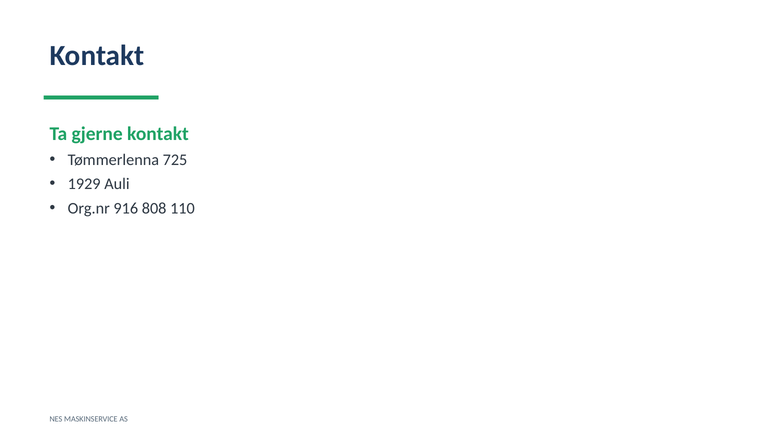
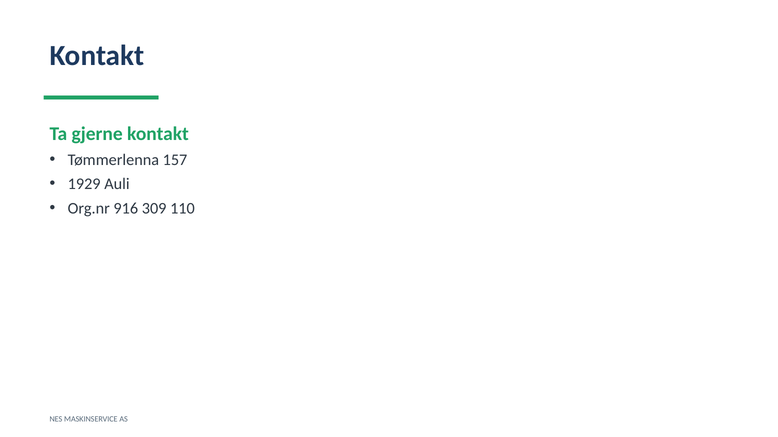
725: 725 -> 157 (175, 160)
808: 808 -> 309 (154, 209)
